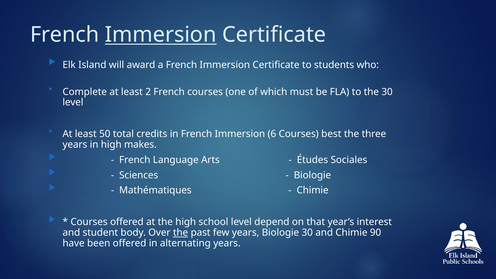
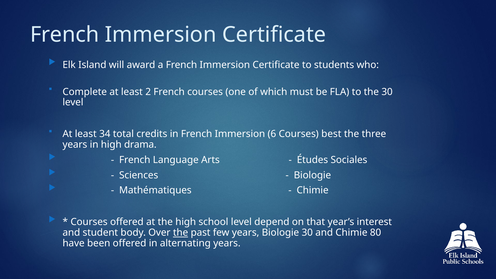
Immersion underline: present -> none (161, 35)
50: 50 -> 34 (105, 134)
makes: makes -> drama (140, 145)
90: 90 -> 80 (376, 233)
